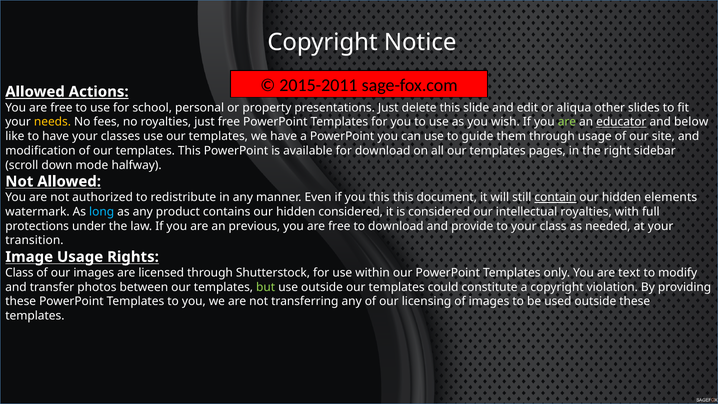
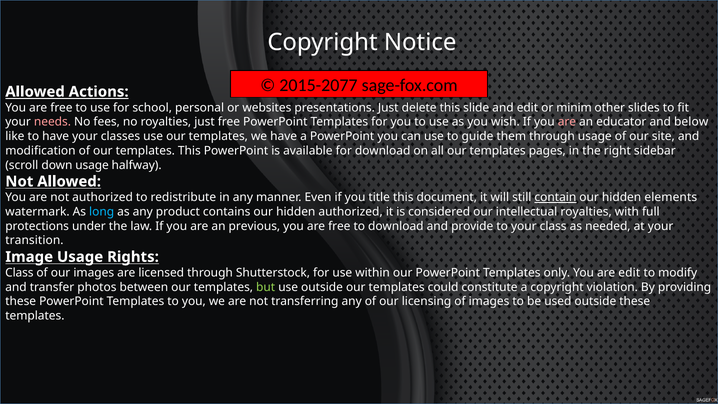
2015-2011: 2015-2011 -> 2015-2077 (318, 85)
property: property -> websites (267, 108)
aliqua: aliqua -> minim (574, 108)
needs colour: yellow -> pink (52, 122)
are colour: light green -> pink (567, 122)
educator underline: present -> none (621, 122)
down mode: mode -> usage (92, 165)
you this: this -> title (379, 197)
hidden considered: considered -> authorized (351, 212)
are text: text -> edit (629, 273)
